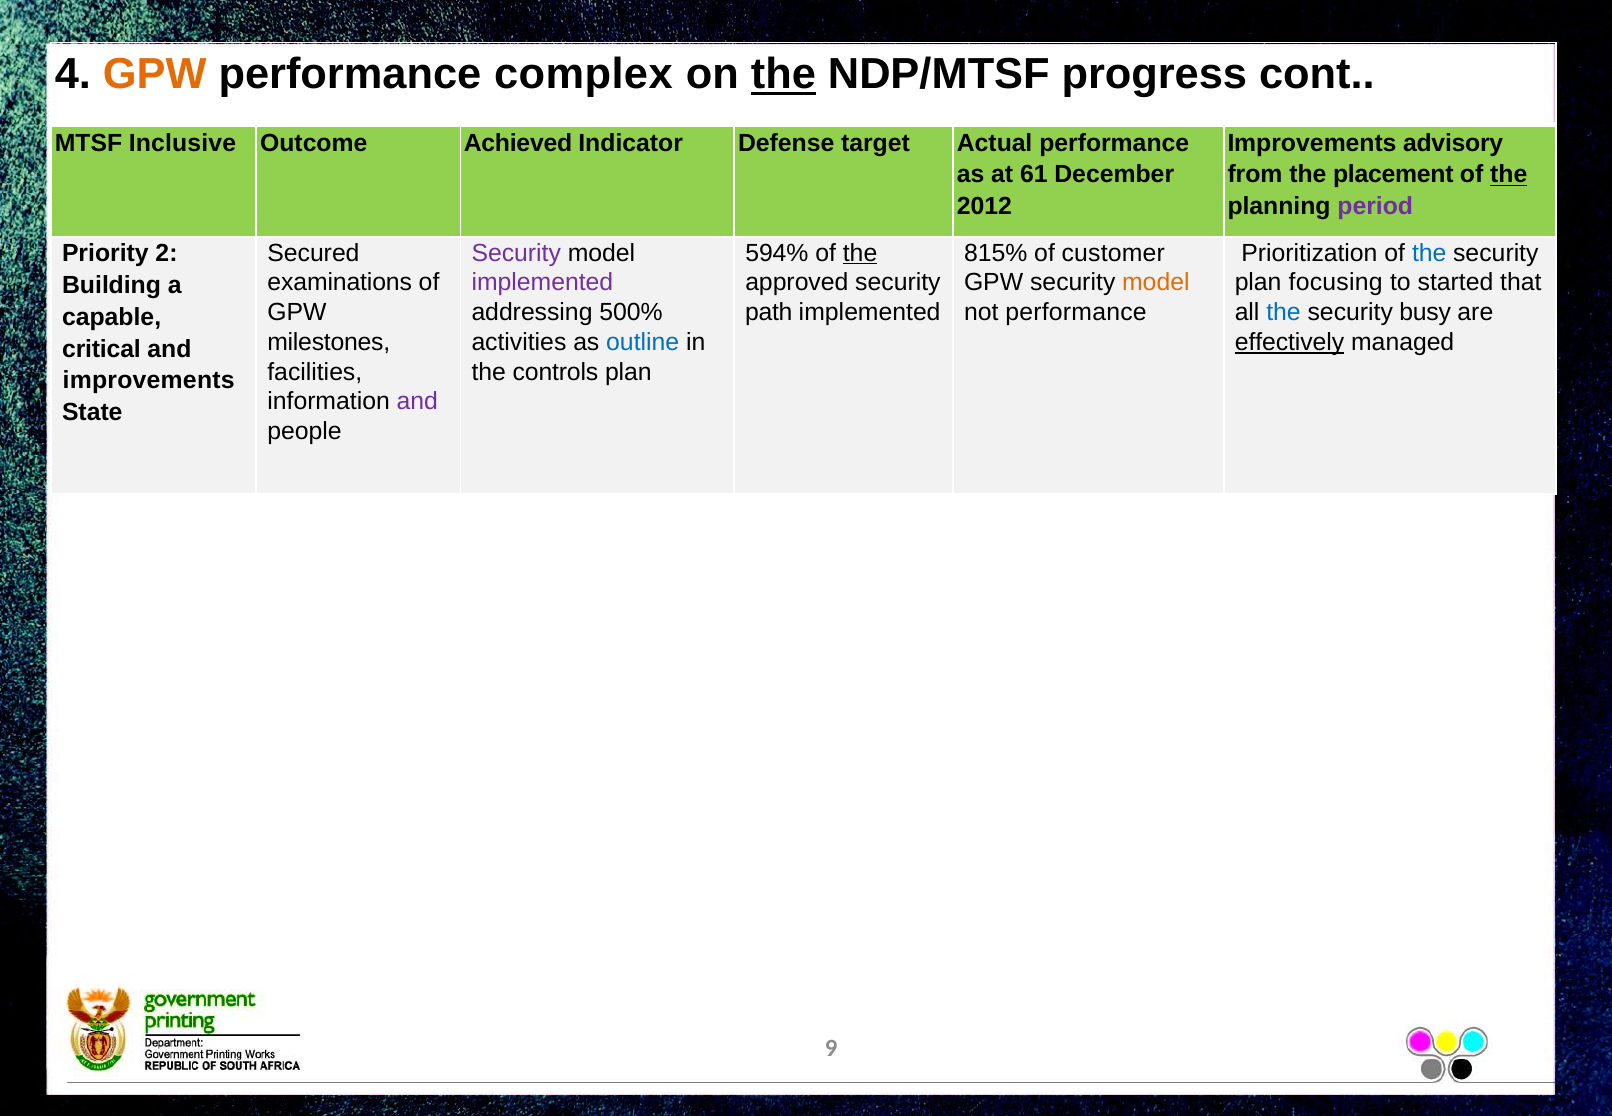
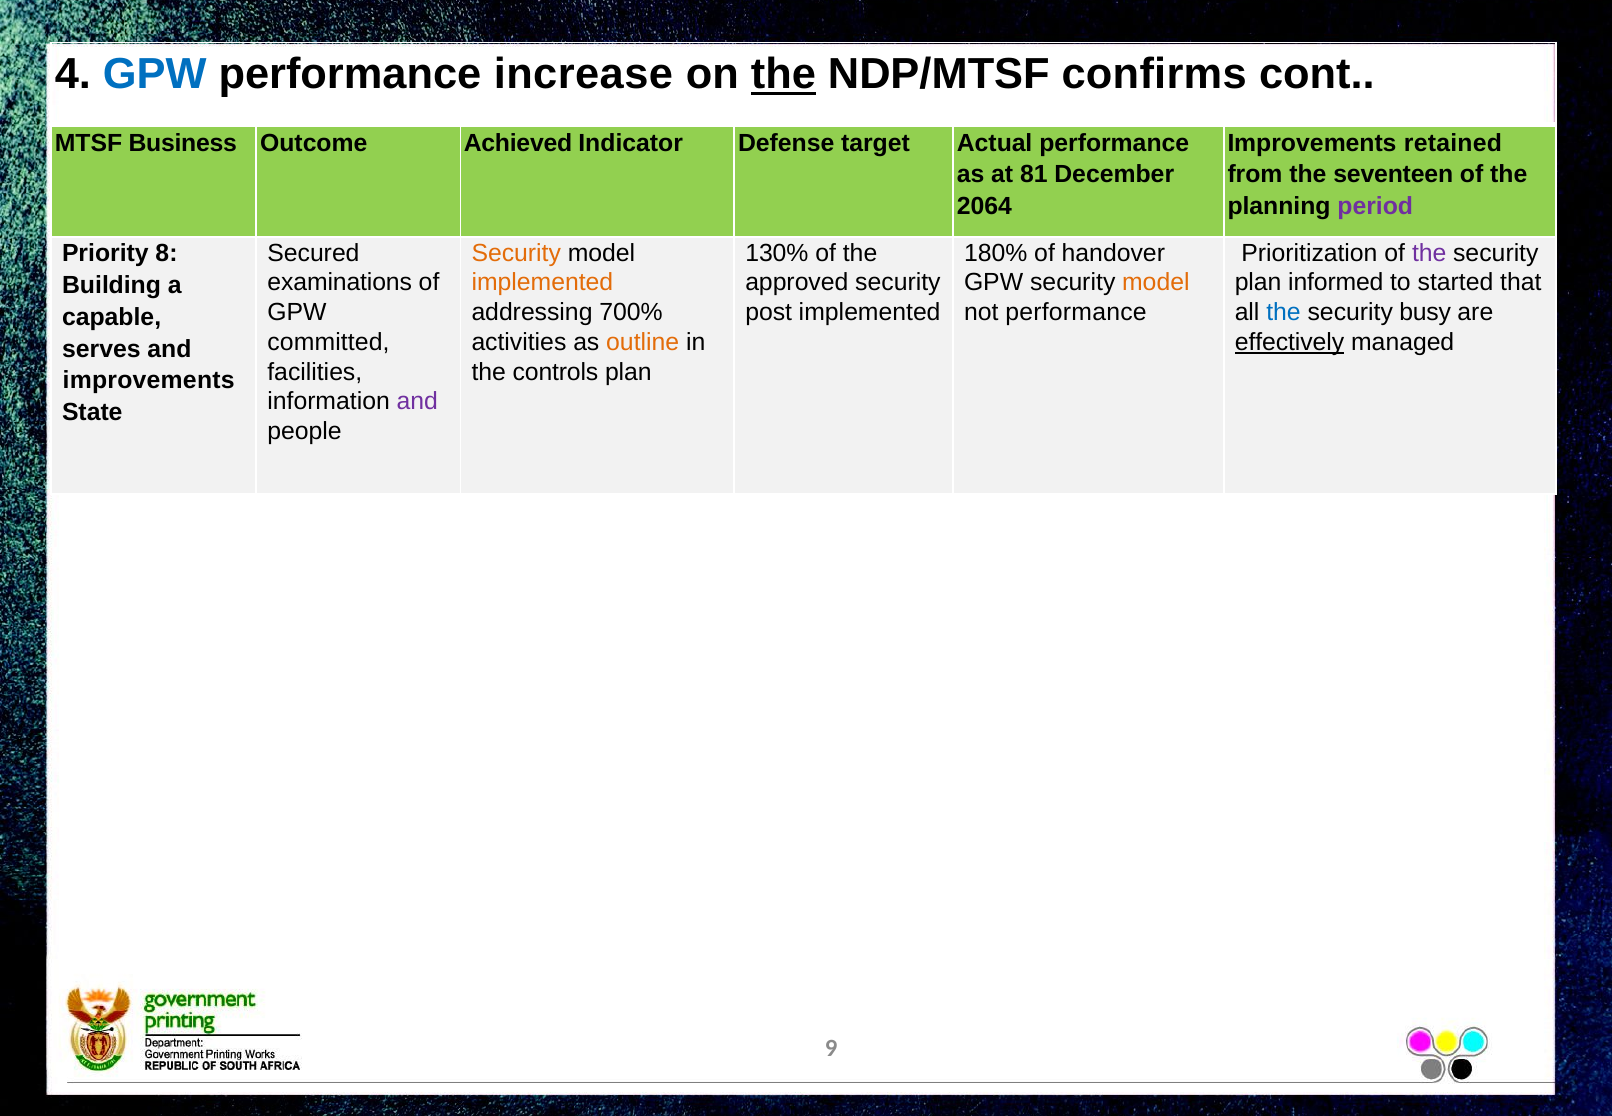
GPW colour: orange -> blue (155, 75)
complex: complex -> increase (583, 75)
progress: progress -> confirms (1154, 75)
Inclusive: Inclusive -> Business (183, 143)
advisory: advisory -> retained (1453, 143)
61: 61 -> 81 (1034, 175)
placement: placement -> seventeen (1393, 175)
the underline: present -> none (1509, 175)
2012: 2012 -> 2064 (984, 207)
2: 2 -> 8 (166, 253)
Security colour: purple -> orange (516, 253)
594%: 594% -> 130% (777, 253)
the underline: present -> none (860, 253)
815%: 815% -> 180% (996, 253)
customer: customer -> handover (1113, 253)
the colour: blue -> purple (1429, 253)
implemented colour: purple -> orange (542, 283)
focusing: focusing -> informed (1336, 283)
500%: 500% -> 700% (631, 313)
path: path -> post (769, 313)
milestones: milestones -> committed (329, 342)
outline colour: blue -> orange (643, 342)
critical: critical -> serves (101, 349)
